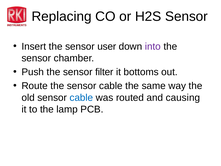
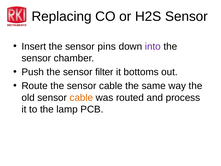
user: user -> pins (107, 46)
cable colour: blue -> orange (81, 97)
causing: causing -> process (183, 97)
